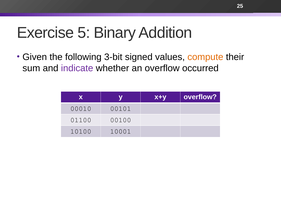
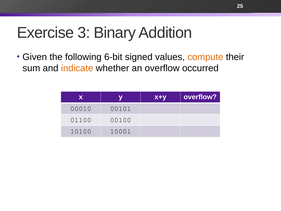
5: 5 -> 3 (84, 33)
3-bit: 3-bit -> 6-bit (113, 57)
indicate colour: purple -> orange (77, 68)
